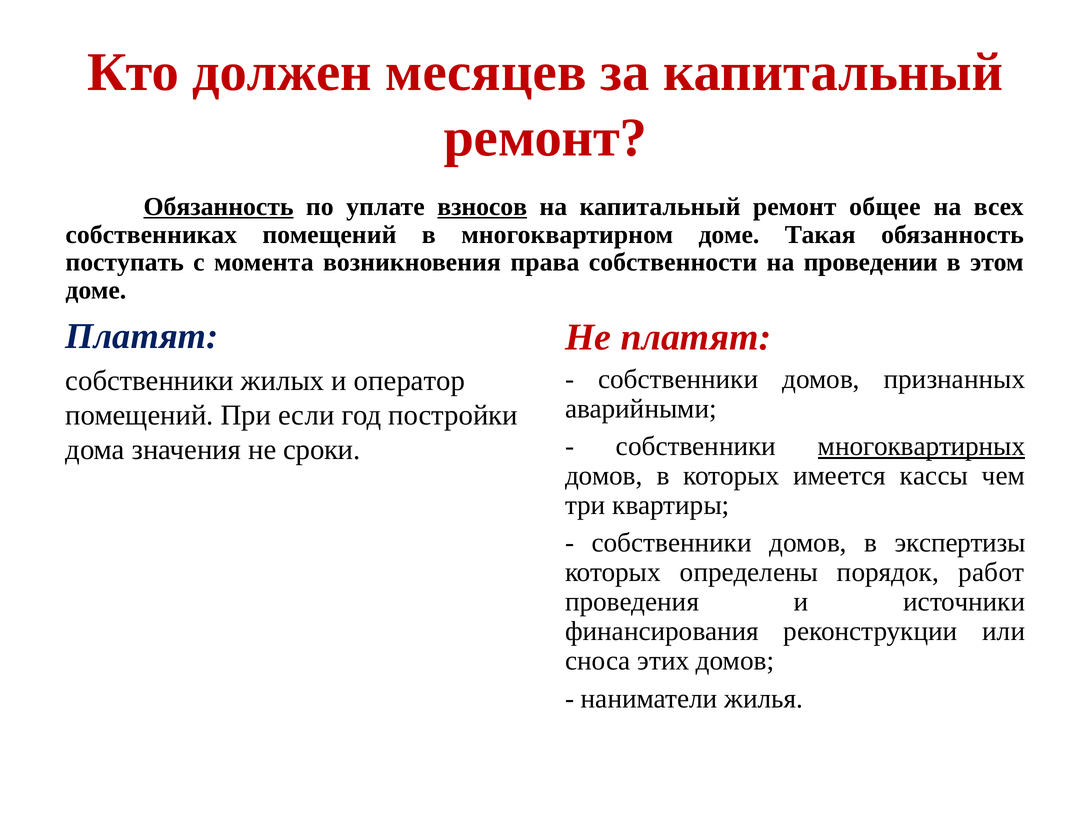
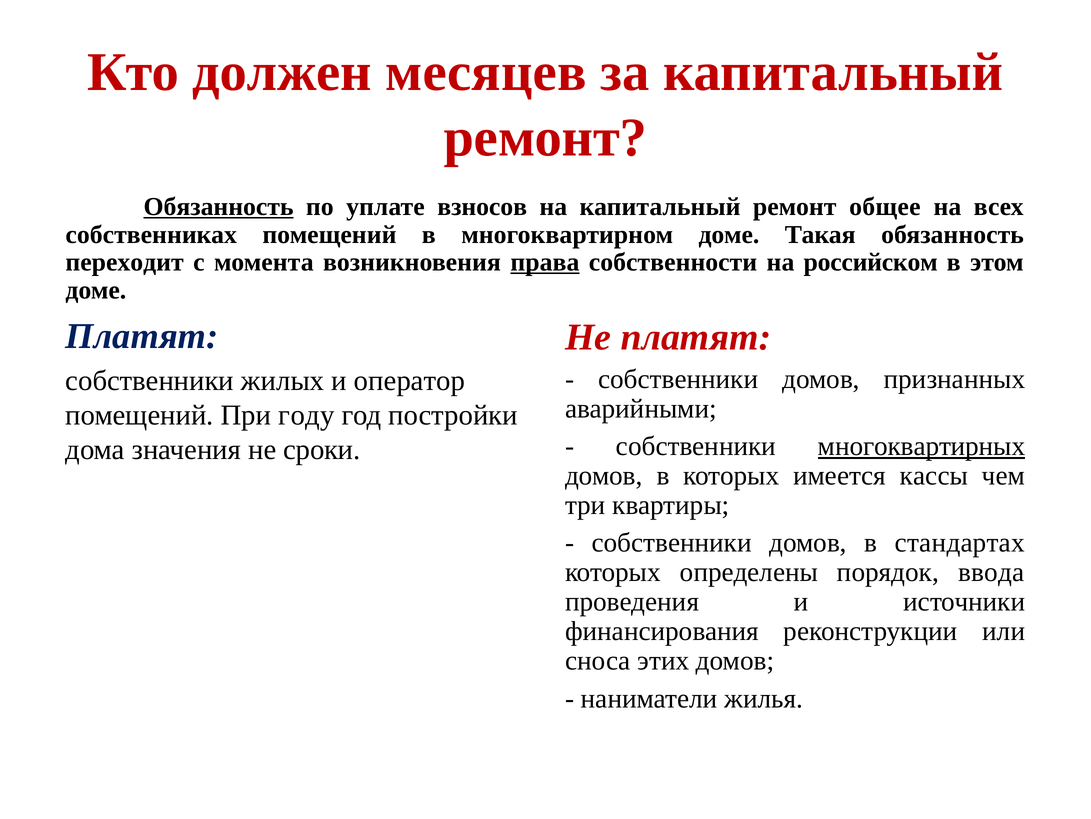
взносов underline: present -> none (482, 206)
поступать: поступать -> переходит (125, 262)
права underline: none -> present (545, 262)
проведении: проведении -> российском (871, 262)
если: если -> году (306, 415)
экспертизы: экспертизы -> стандартах (960, 542)
работ: работ -> ввода (991, 572)
